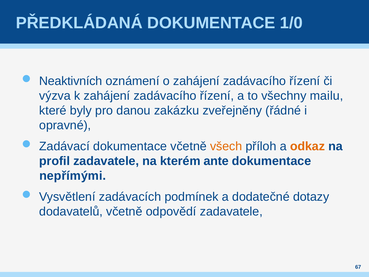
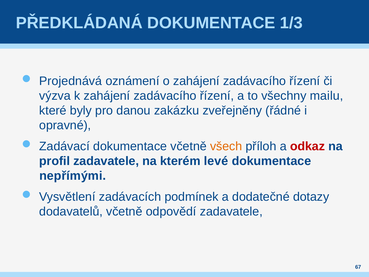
1/0: 1/0 -> 1/3 (291, 23)
Neaktivních: Neaktivních -> Projednává (71, 81)
odkaz colour: orange -> red (308, 146)
ante: ante -> levé (216, 161)
